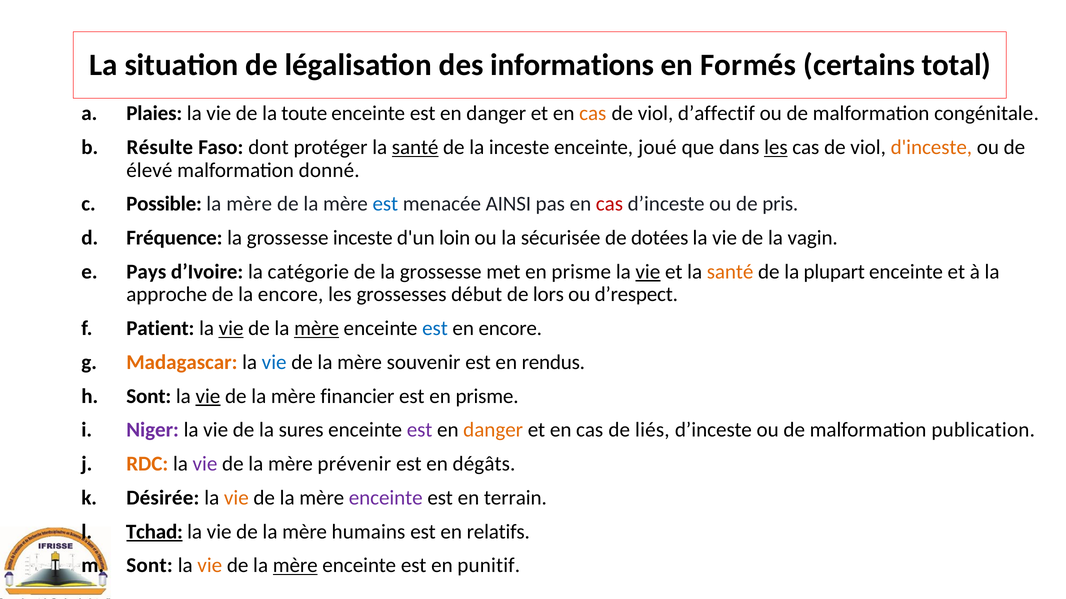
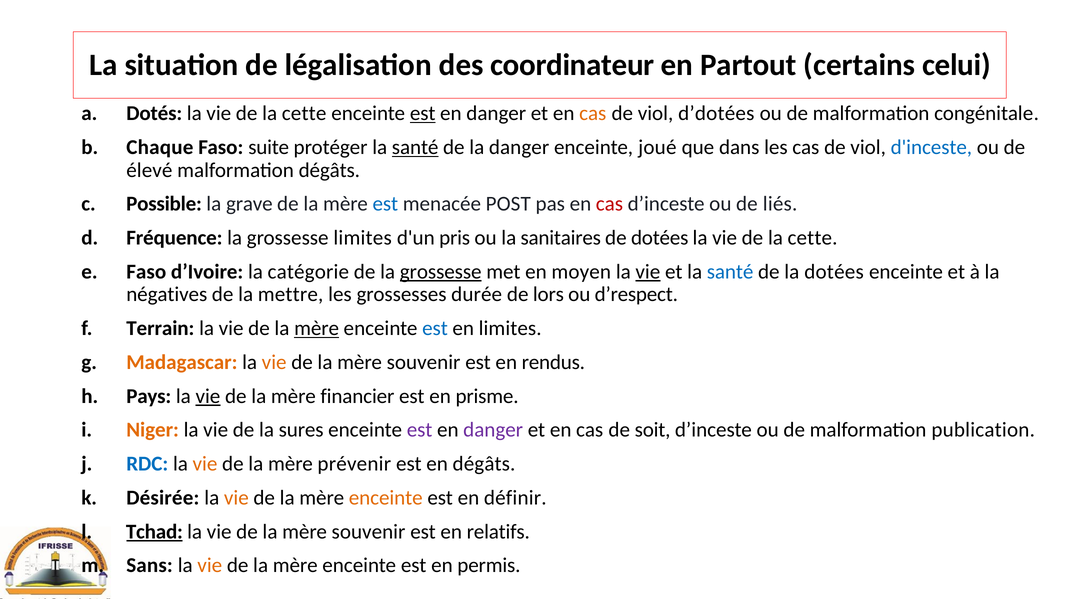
informations: informations -> coordinateur (572, 65)
Formés: Formés -> Partout (748, 65)
total: total -> celui (956, 65)
Plaies: Plaies -> Dotés (154, 114)
toute: toute -> cette (304, 114)
est underline: none -> present (423, 114)
d’affectif: d’affectif -> d’dotées (716, 114)
Résulte: Résulte -> Chaque (160, 148)
dont: dont -> suite (269, 148)
la inceste: inceste -> danger (519, 148)
les underline: present -> none (776, 148)
d'inceste colour: orange -> blue (931, 148)
malformation donné: donné -> dégâts (329, 170)
mère: mère -> grave (249, 204)
AINSI: AINSI -> POST (508, 204)
pris: pris -> liés (780, 204)
grossesse inceste: inceste -> limites (363, 238)
loin: loin -> pris (455, 238)
sécurisée: sécurisée -> sanitaires (561, 238)
vagin: vagin -> cette (813, 238)
Pays: Pays -> Faso (146, 272)
grossesse underline: none -> present (441, 272)
met en prisme: prisme -> moyen (581, 272)
santé colour: orange -> blue (730, 272)
la plupart: plupart -> dotées (834, 272)
approche: approche -> négatives (167, 295)
la encore: encore -> mettre (291, 295)
début: début -> durée (477, 295)
Patient: Patient -> Terrain (160, 329)
vie underline: present -> none (231, 329)
en encore: encore -> limites (510, 329)
vie colour: blue -> orange (274, 363)
Sont: Sont -> Pays (149, 397)
Niger colour: purple -> orange (153, 430)
danger colour: orange -> purple (493, 430)
liés: liés -> soit (653, 430)
RDC colour: orange -> blue (147, 464)
vie colour: purple -> orange (205, 464)
enceinte colour: purple -> orange (386, 498)
terrain: terrain -> définir (515, 498)
humains: humains -> souvenir (369, 532)
Sont: Sont -> Sans (150, 566)
mère underline: present -> none (295, 566)
punitif: punitif -> permis (489, 566)
